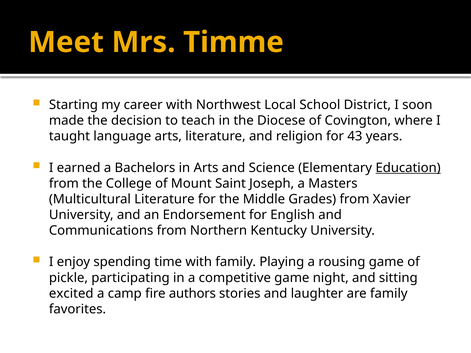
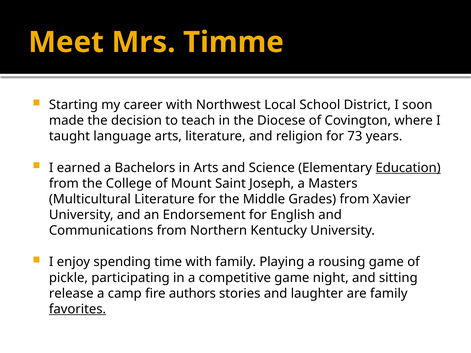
43: 43 -> 73 (355, 136)
excited: excited -> release (71, 294)
favorites underline: none -> present (78, 309)
